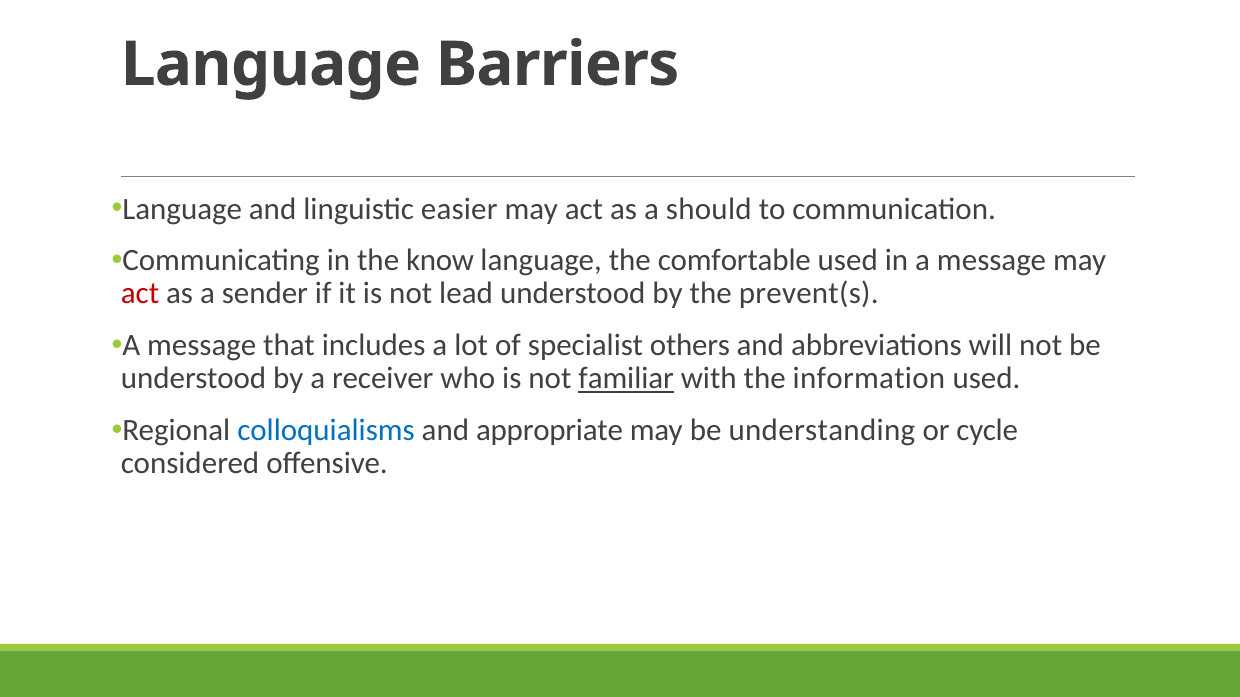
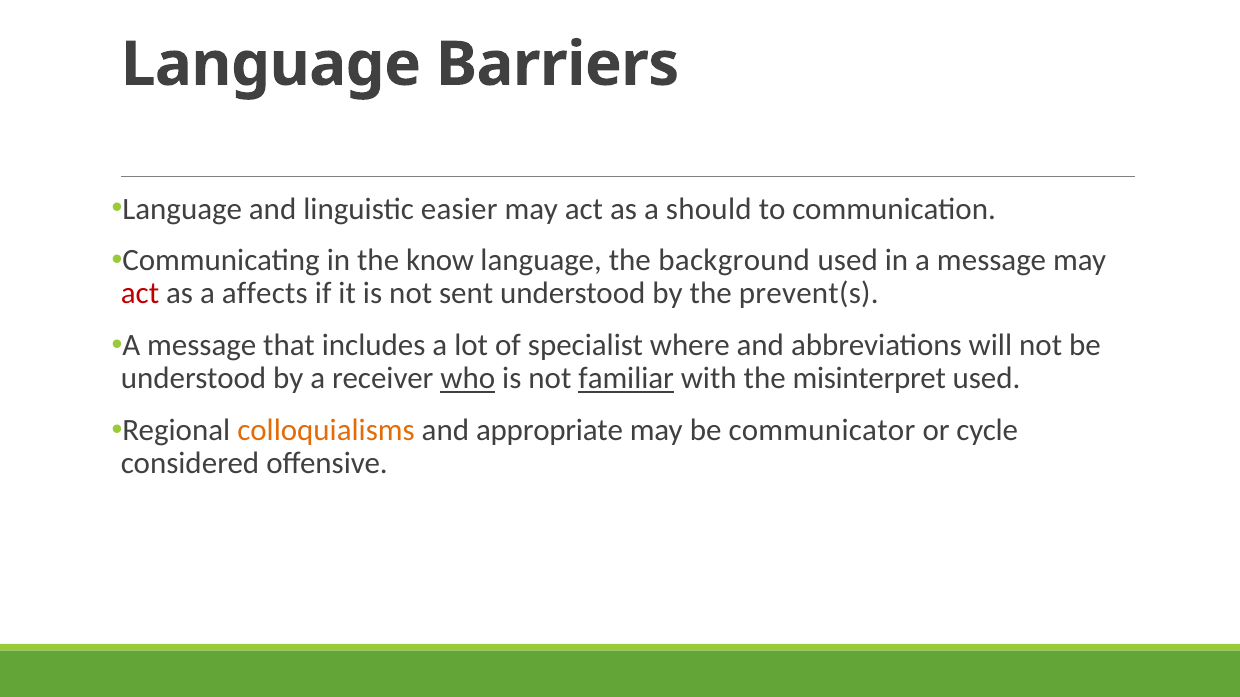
comfortable: comfortable -> background (734, 260)
sender: sender -> affects (265, 294)
lead: lead -> sent (466, 294)
others: others -> where (690, 346)
who underline: none -> present (468, 379)
information: information -> misinterpret (869, 379)
colloquialisms colour: blue -> orange (326, 431)
understanding: understanding -> communicator (822, 431)
